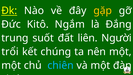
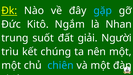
gặp colour: yellow -> light blue (103, 11)
Đắng: Đắng -> Nhan (119, 24)
liên: liên -> giải (88, 38)
trổi: trổi -> trìu (10, 52)
